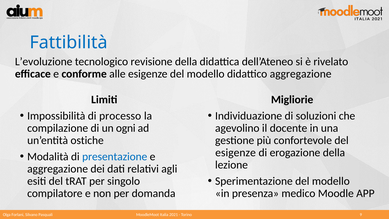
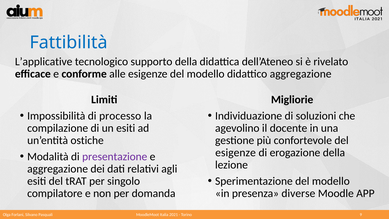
L’evoluzione: L’evoluzione -> L’applicative (44, 61)
revisione: revisione -> supporto (152, 61)
un ogni: ogni -> esiti (126, 128)
presentazione colour: blue -> purple (115, 157)
medico: medico -> diverse (298, 193)
